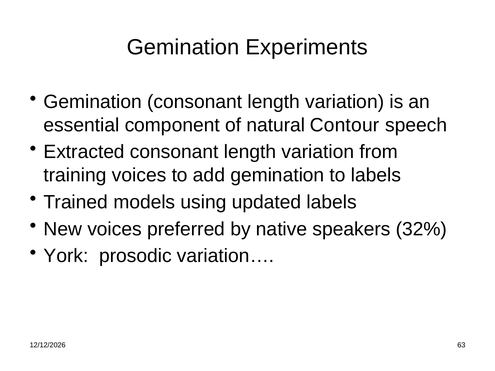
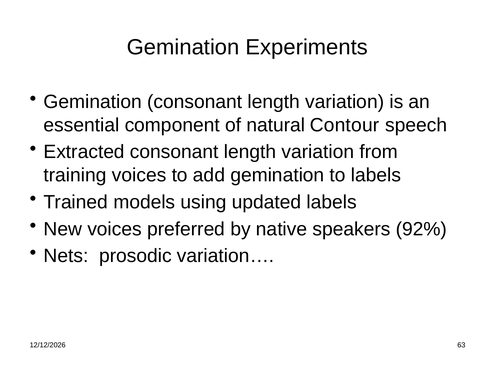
32%: 32% -> 92% (421, 229)
York: York -> Nets (66, 256)
